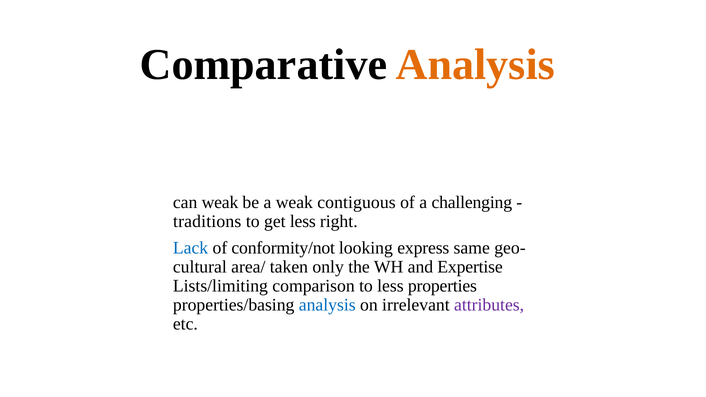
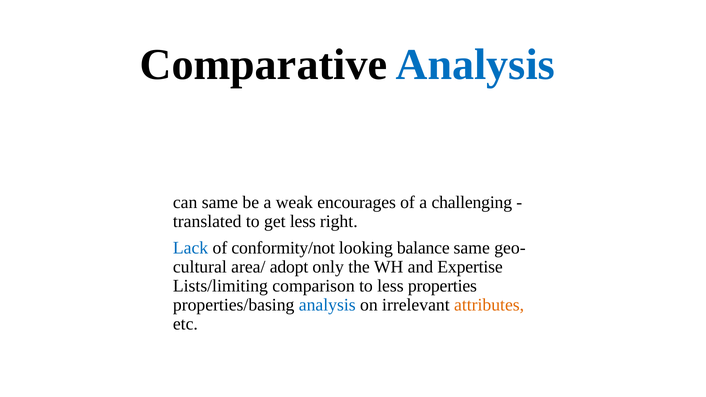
Analysis colour: orange -> blue (475, 65)
can weak: weak -> same (220, 202)
contiguous: contiguous -> encourages (357, 202)
traditions: traditions -> translated (207, 221)
express: express -> balance (423, 248)
taken: taken -> adopt (289, 267)
attributes colour: purple -> orange (489, 305)
